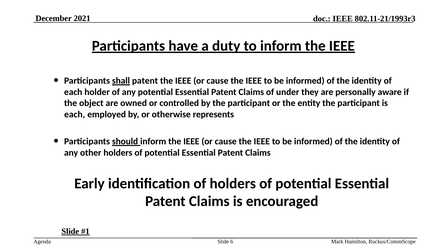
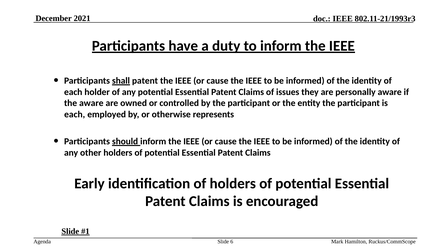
under: under -> issues (288, 92)
the object: object -> aware (91, 103)
